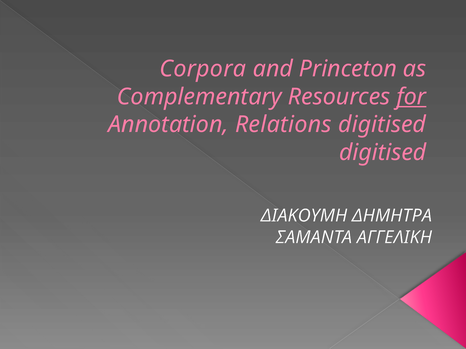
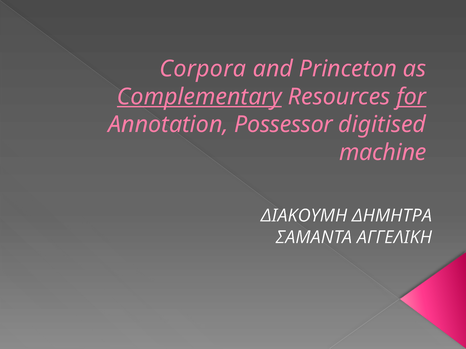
Complementary underline: none -> present (199, 97)
Relations: Relations -> Possessor (284, 125)
digitised: digitised -> machine (383, 153)
